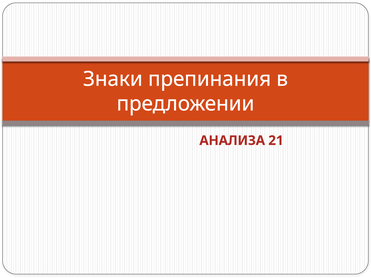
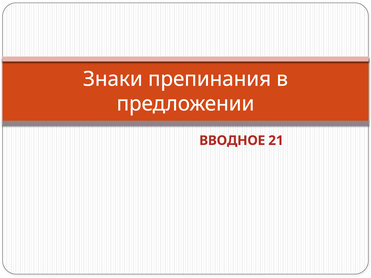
АНАЛИЗА: АНАЛИЗА -> ВВОДНОЕ (232, 141)
